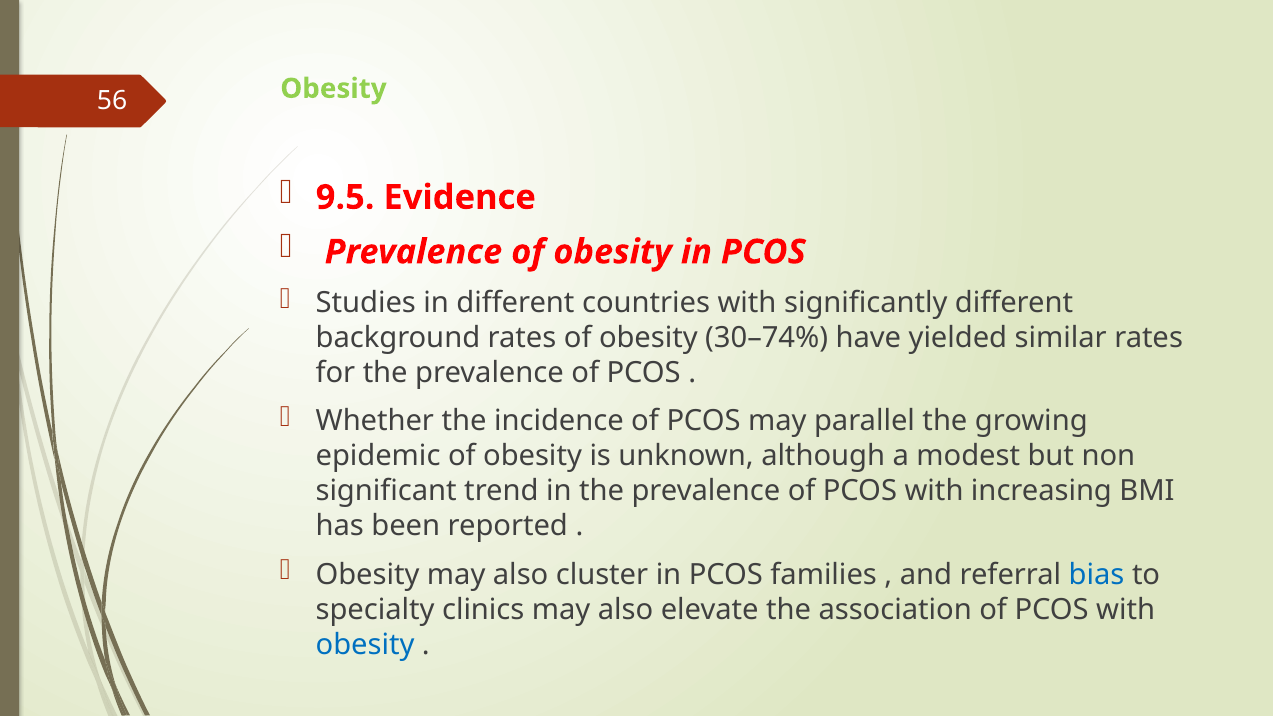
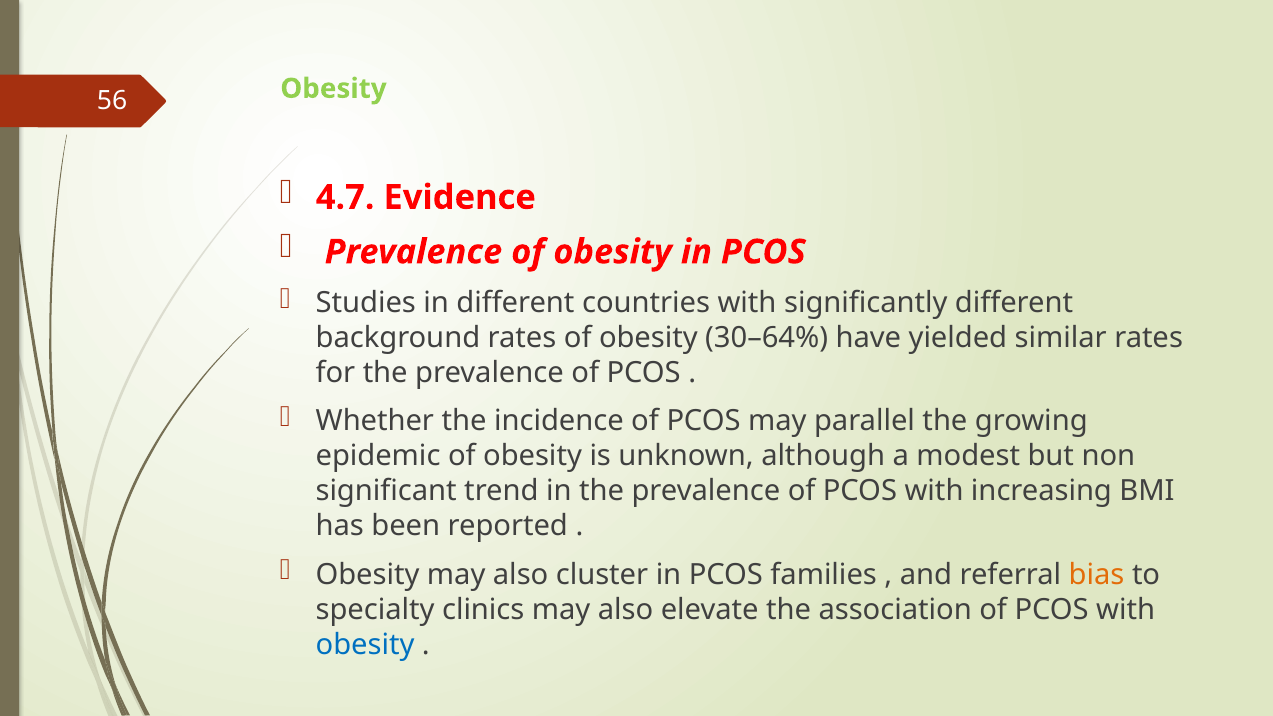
9.5: 9.5 -> 4.7 (345, 197)
30–74%: 30–74% -> 30–64% (767, 338)
bias colour: blue -> orange (1097, 575)
